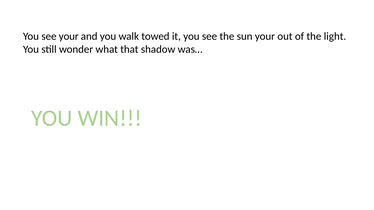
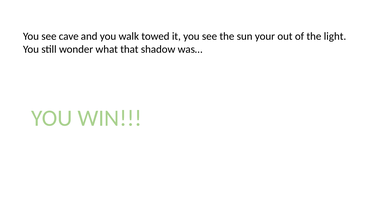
see your: your -> cave (69, 36)
